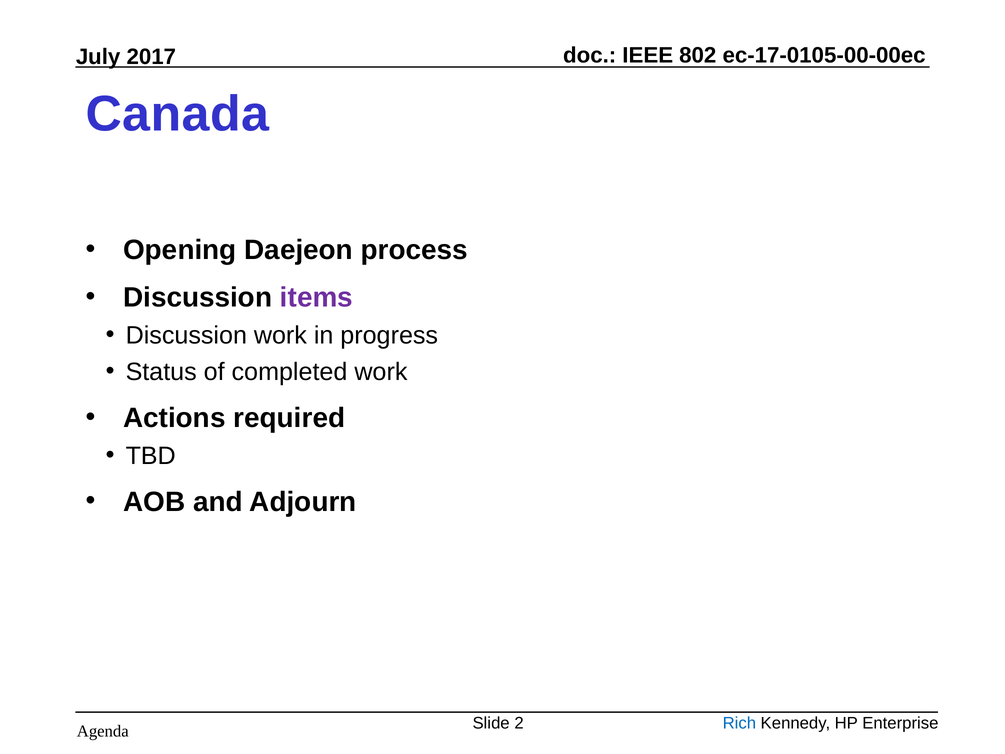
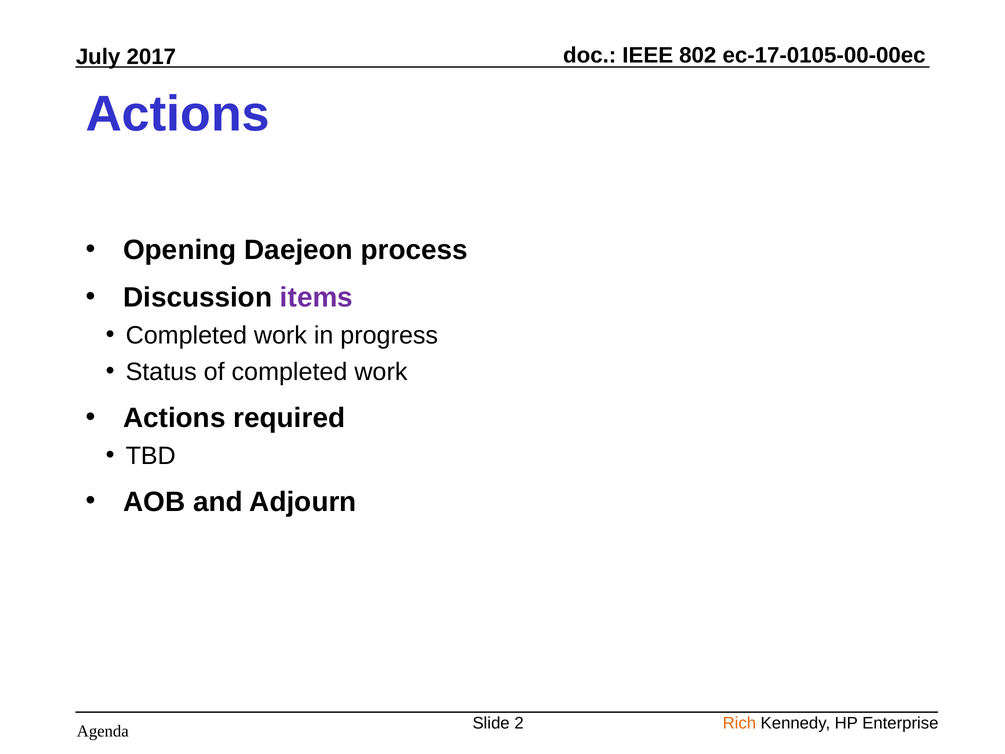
Canada: Canada -> Actions (178, 114)
Discussion: Discussion -> Completed (186, 335)
Rich colour: blue -> orange (739, 723)
